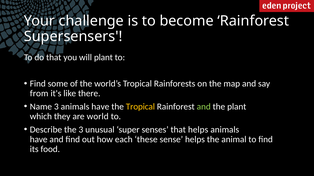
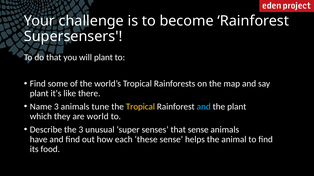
from: from -> plant (39, 94)
3 animals have: have -> tune (100, 107)
and colour: light green -> light blue (204, 107)
that helps: helps -> sense (198, 130)
